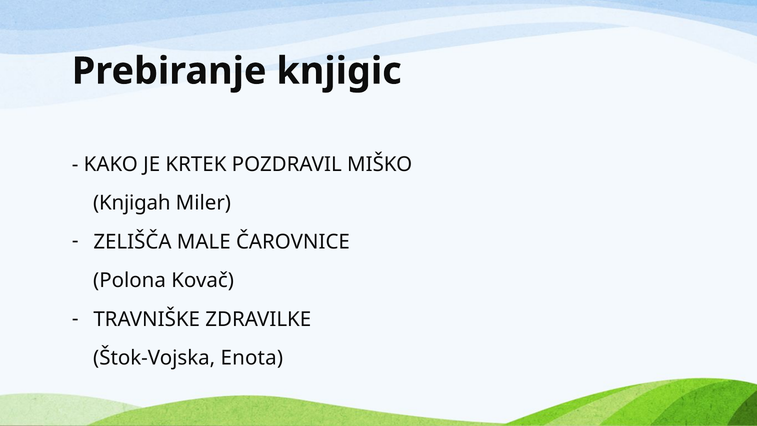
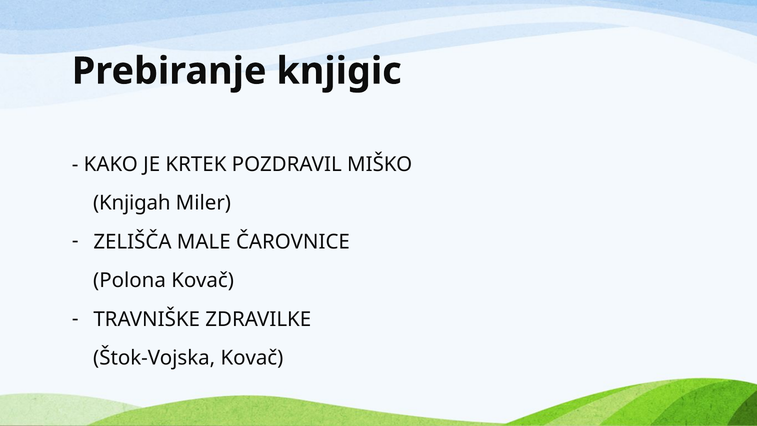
Štok-Vojska Enota: Enota -> Kovač (252, 358)
